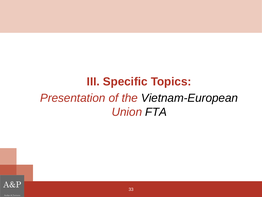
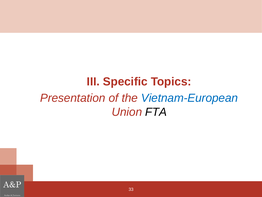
Vietnam-European colour: black -> blue (190, 98)
